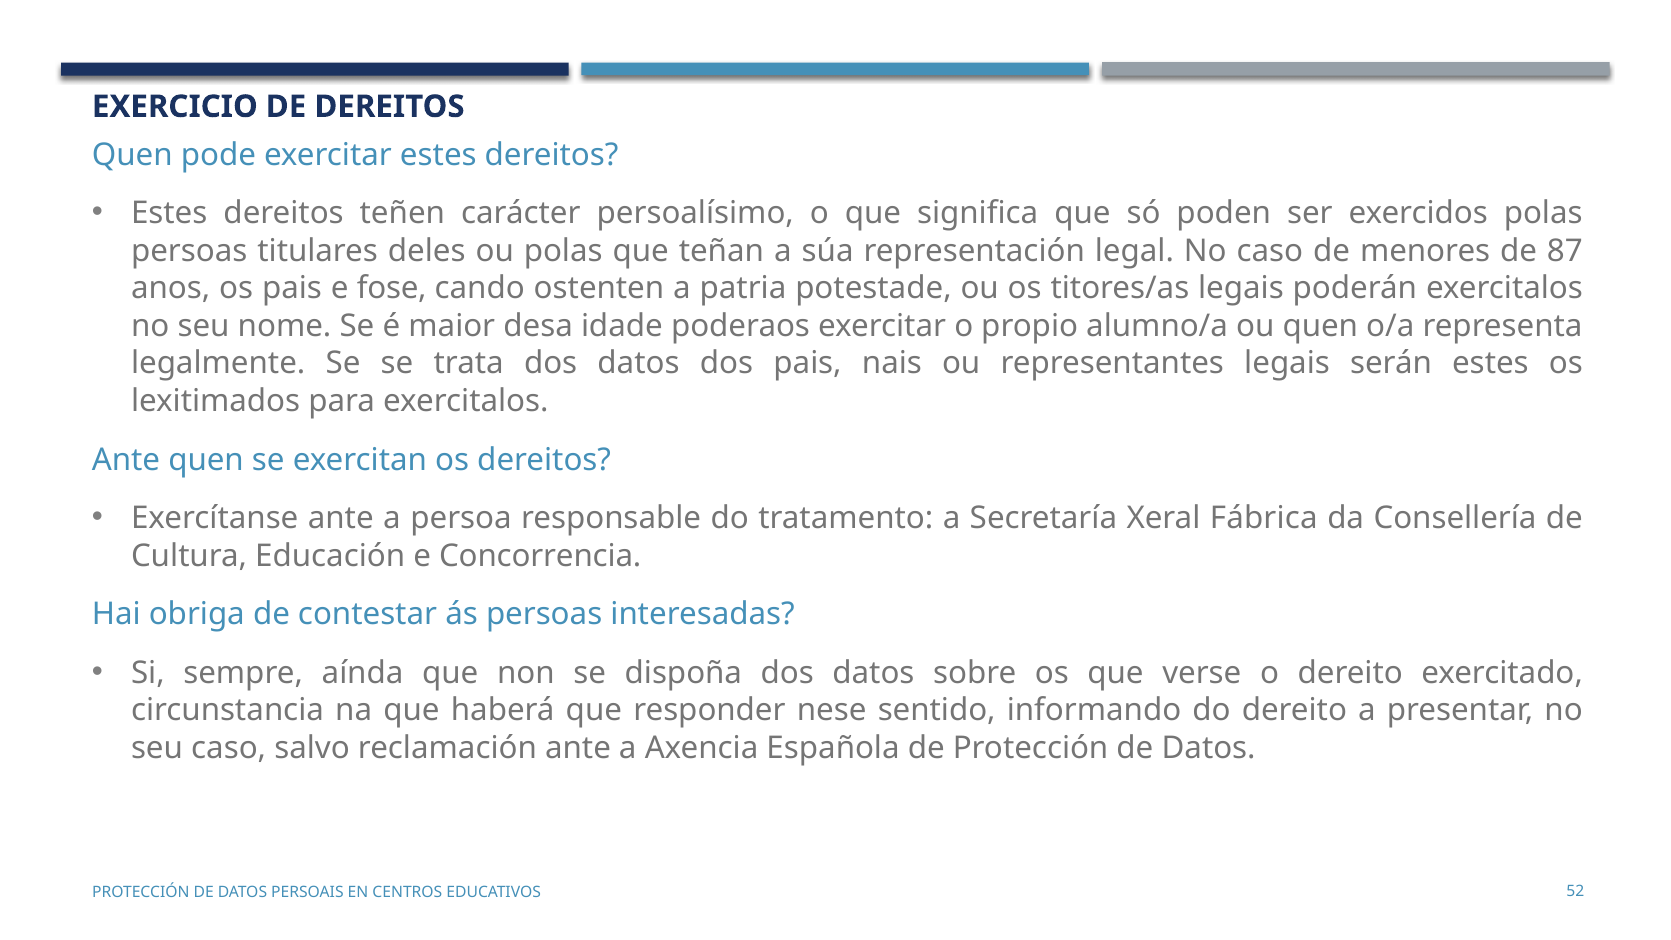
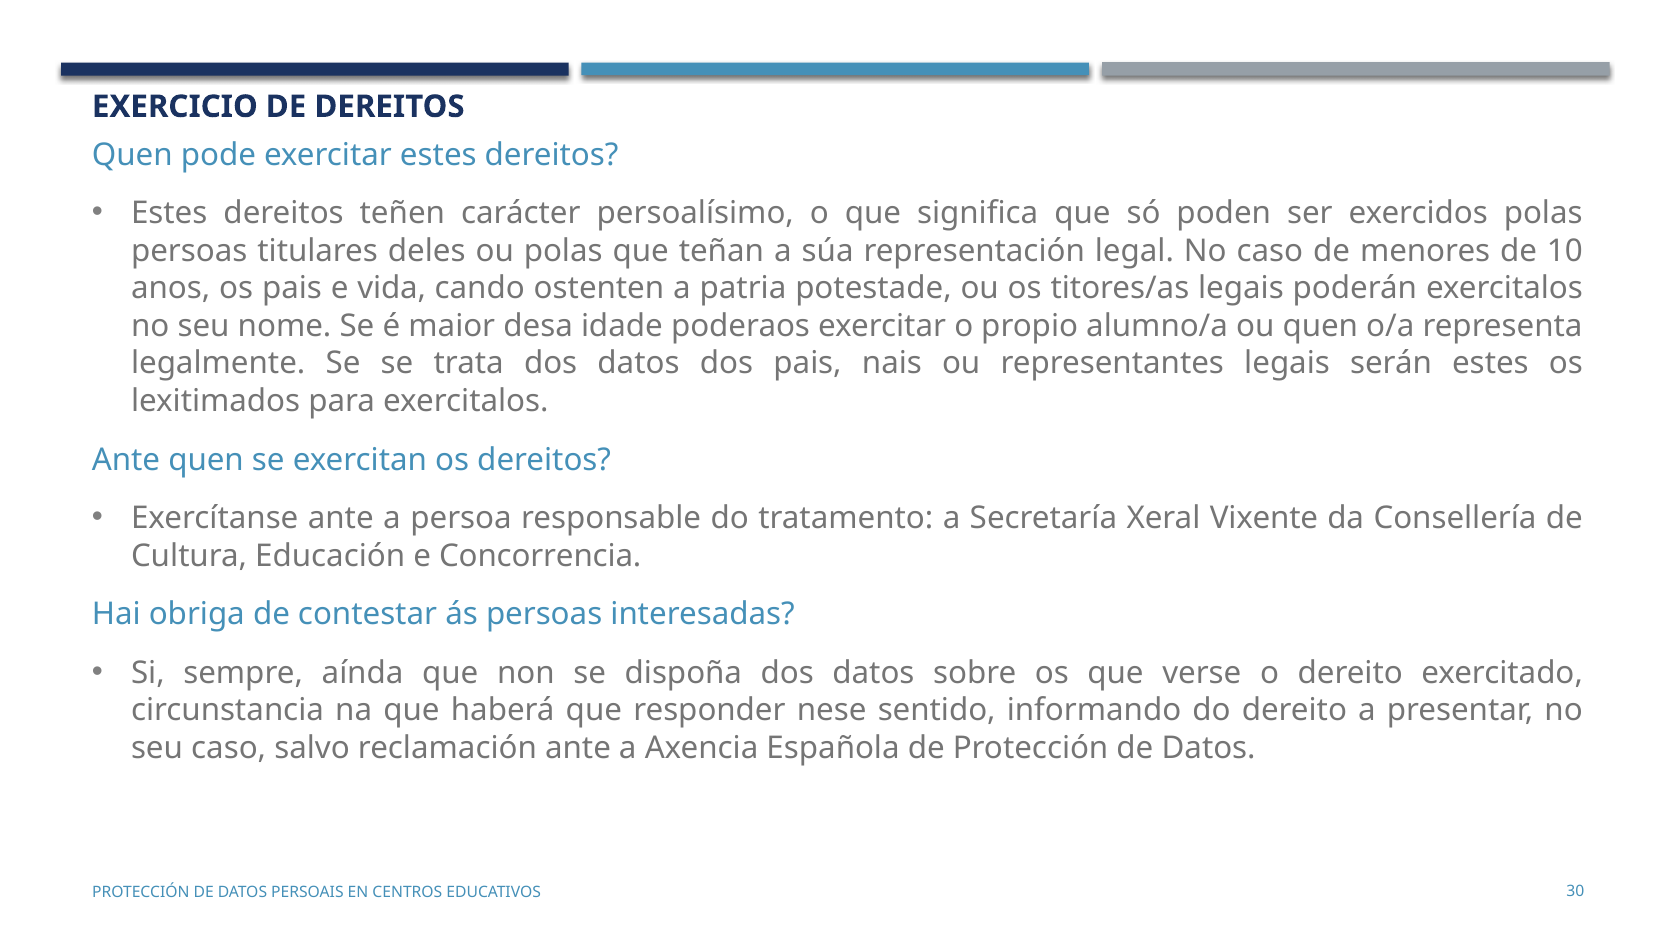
87: 87 -> 10 (1565, 251)
fose: fose -> vida (392, 288)
Fábrica: Fábrica -> Vixente (1264, 518)
52: 52 -> 30 (1575, 891)
